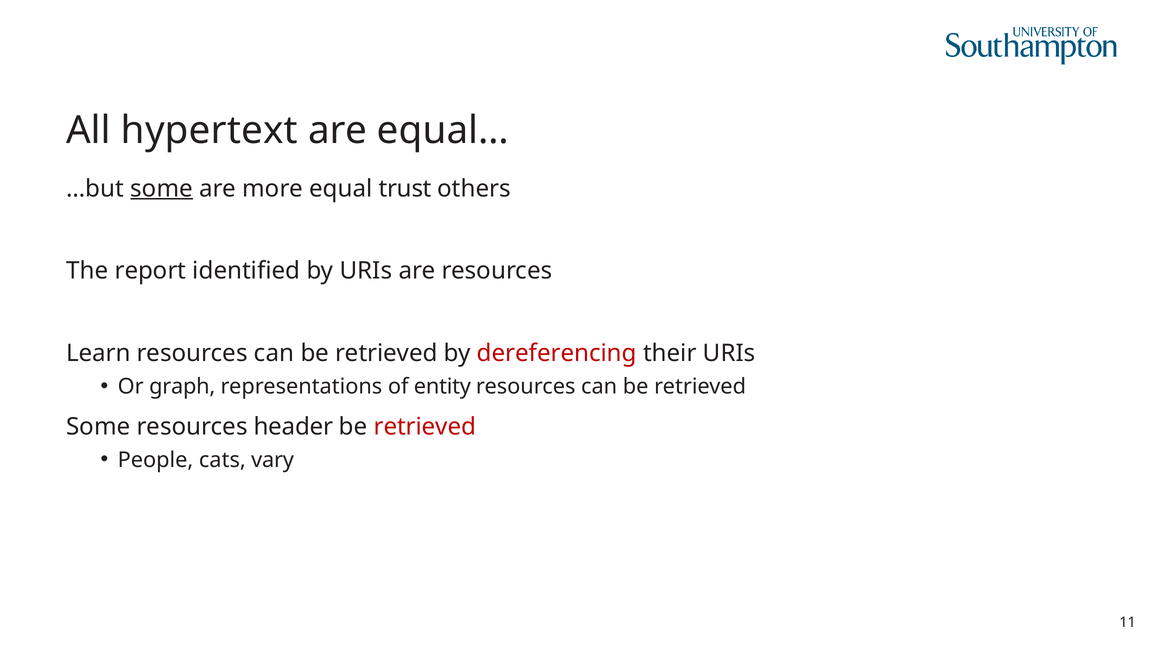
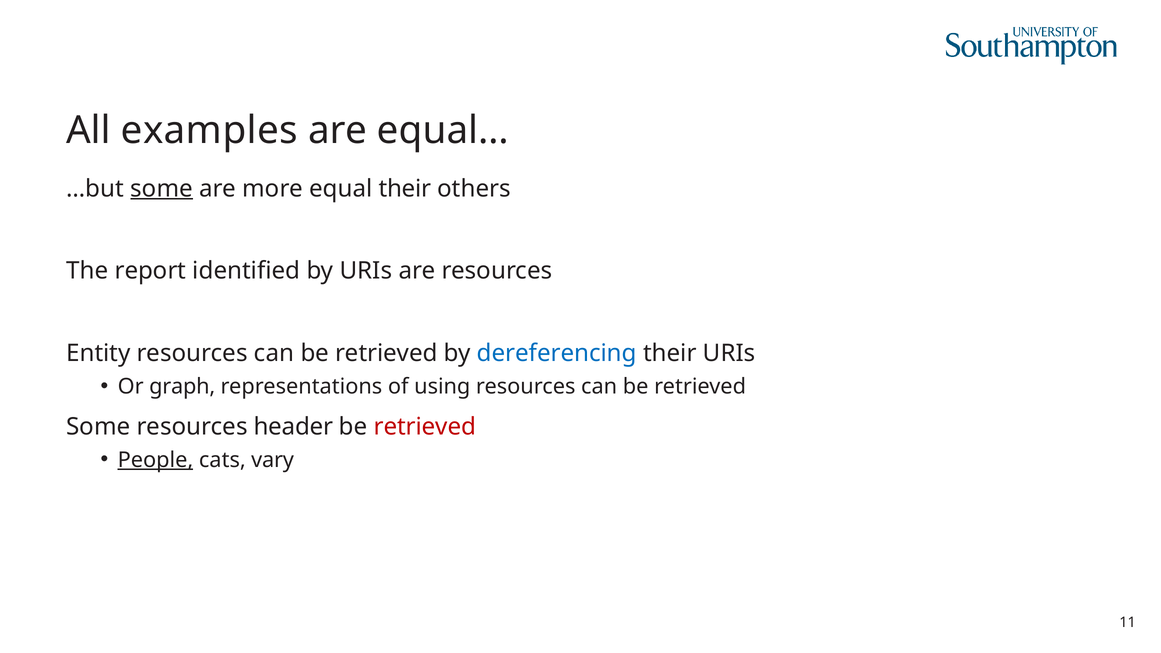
hypertext: hypertext -> examples (209, 131)
equal trust: trust -> their (405, 189)
Learn: Learn -> Entity (98, 353)
dereferencing colour: red -> blue (557, 353)
entity: entity -> using (442, 387)
People underline: none -> present (155, 460)
